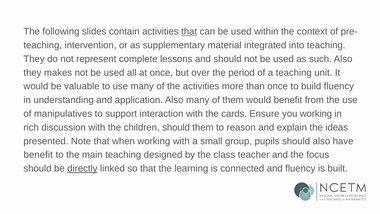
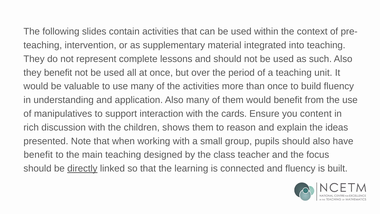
that underline: present -> none (189, 32)
they makes: makes -> benefit (58, 73)
you working: working -> content (316, 114)
children should: should -> shows (176, 127)
